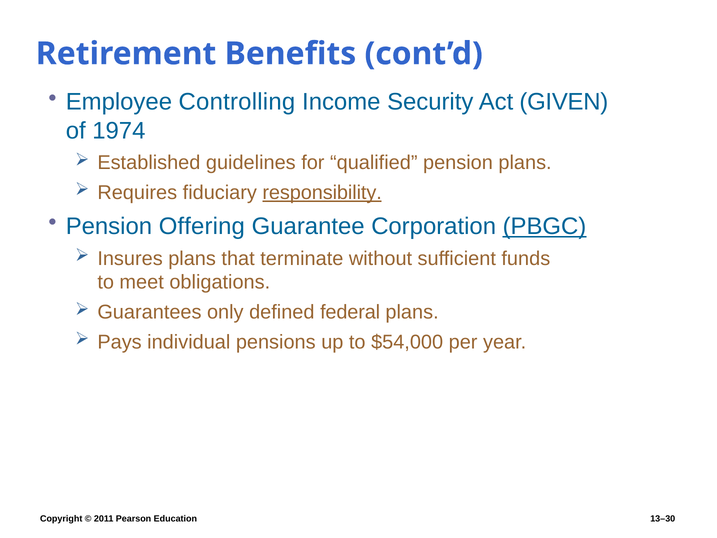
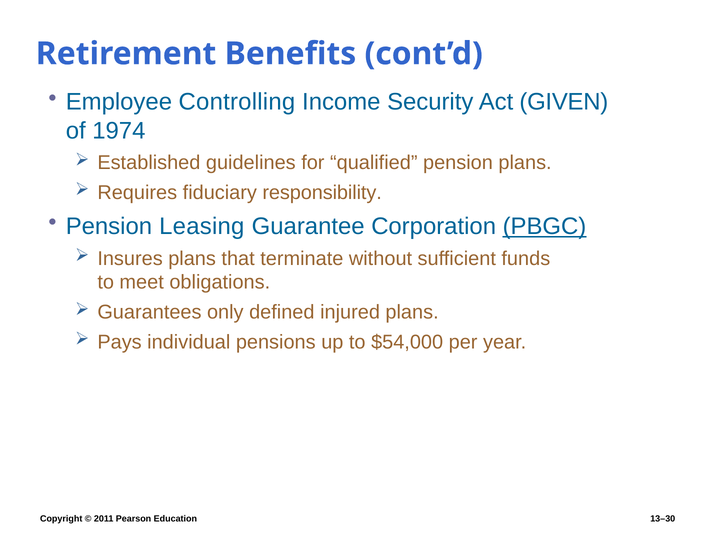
responsibility underline: present -> none (322, 193)
Offering: Offering -> Leasing (202, 226)
federal: federal -> injured (350, 312)
